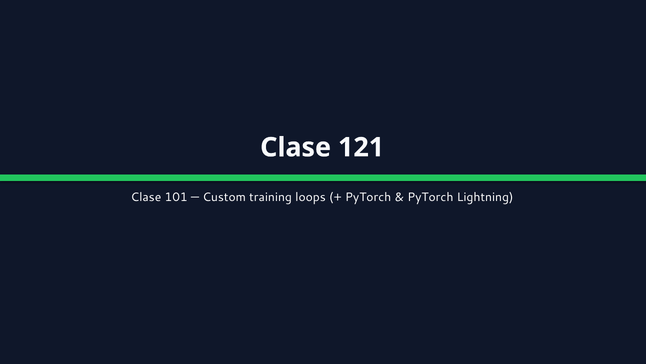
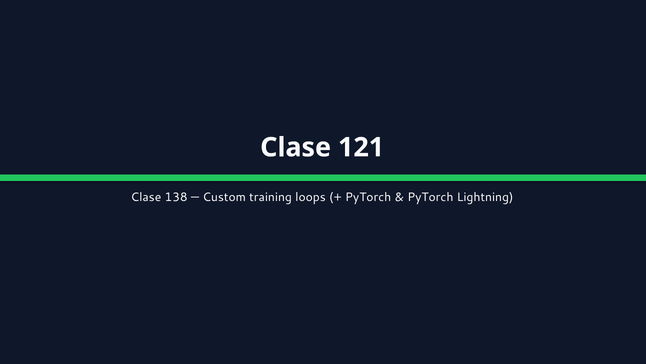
101: 101 -> 138 (176, 197)
